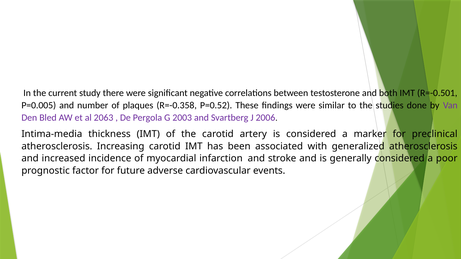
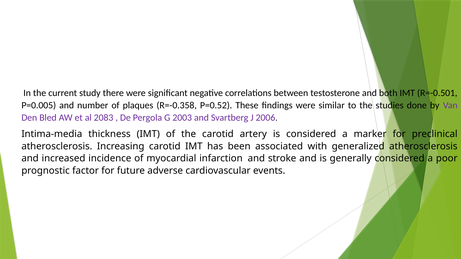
2063: 2063 -> 2083 (104, 118)
